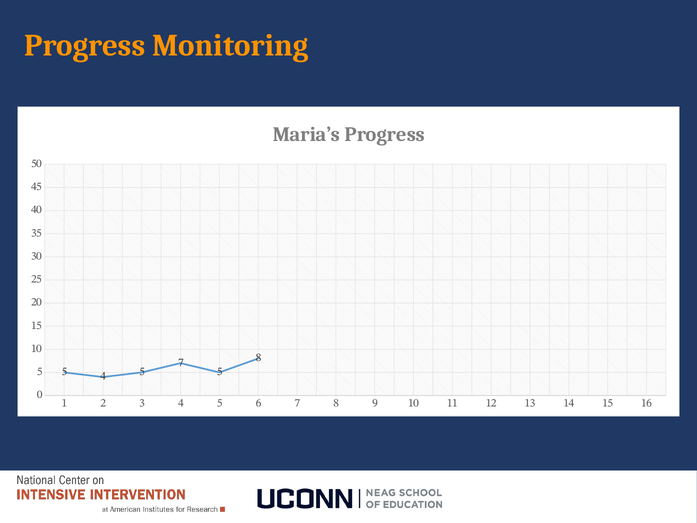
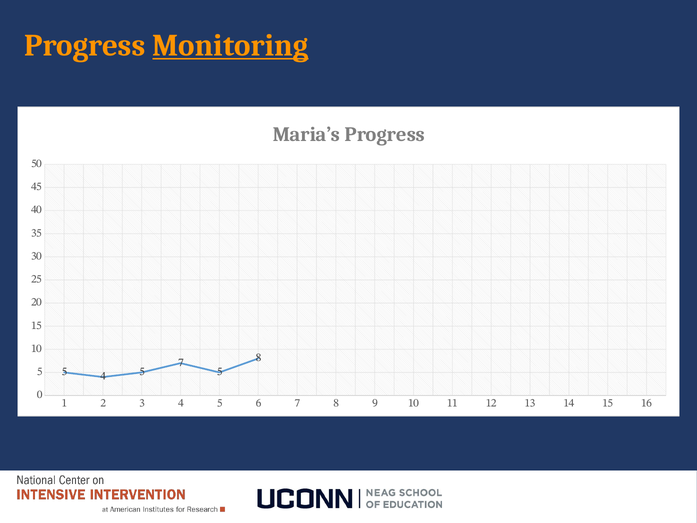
Monitoring underline: none -> present (230, 45)
